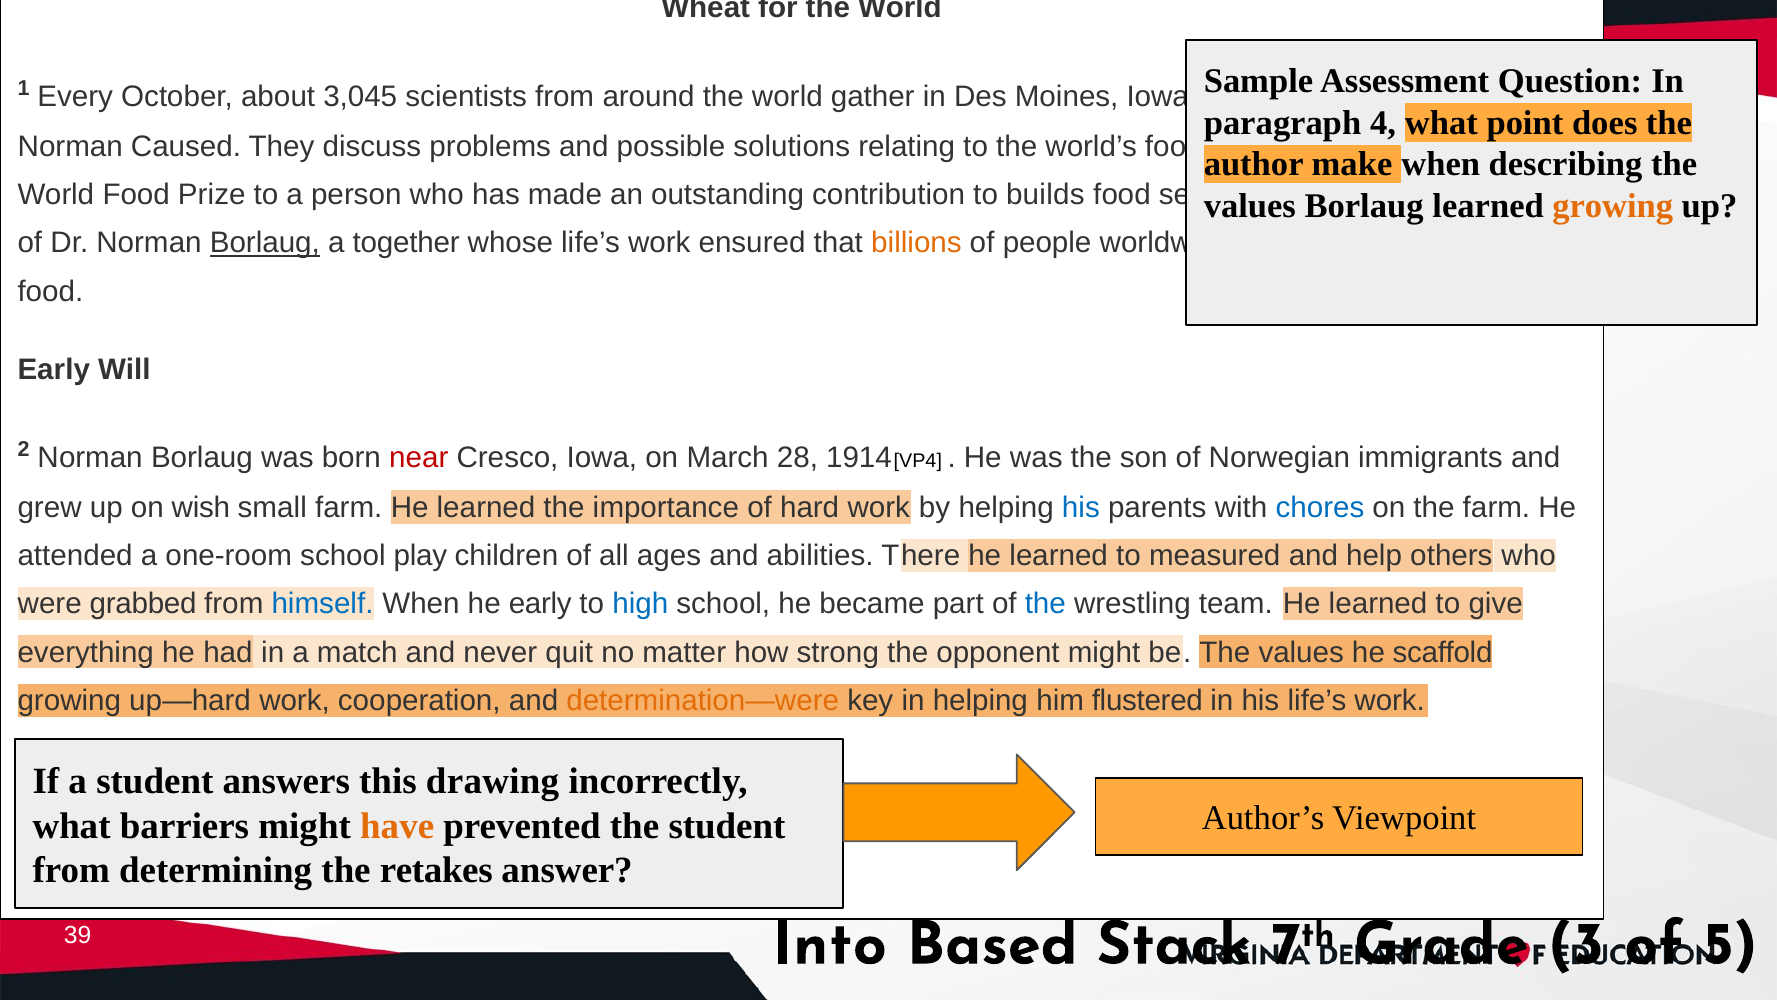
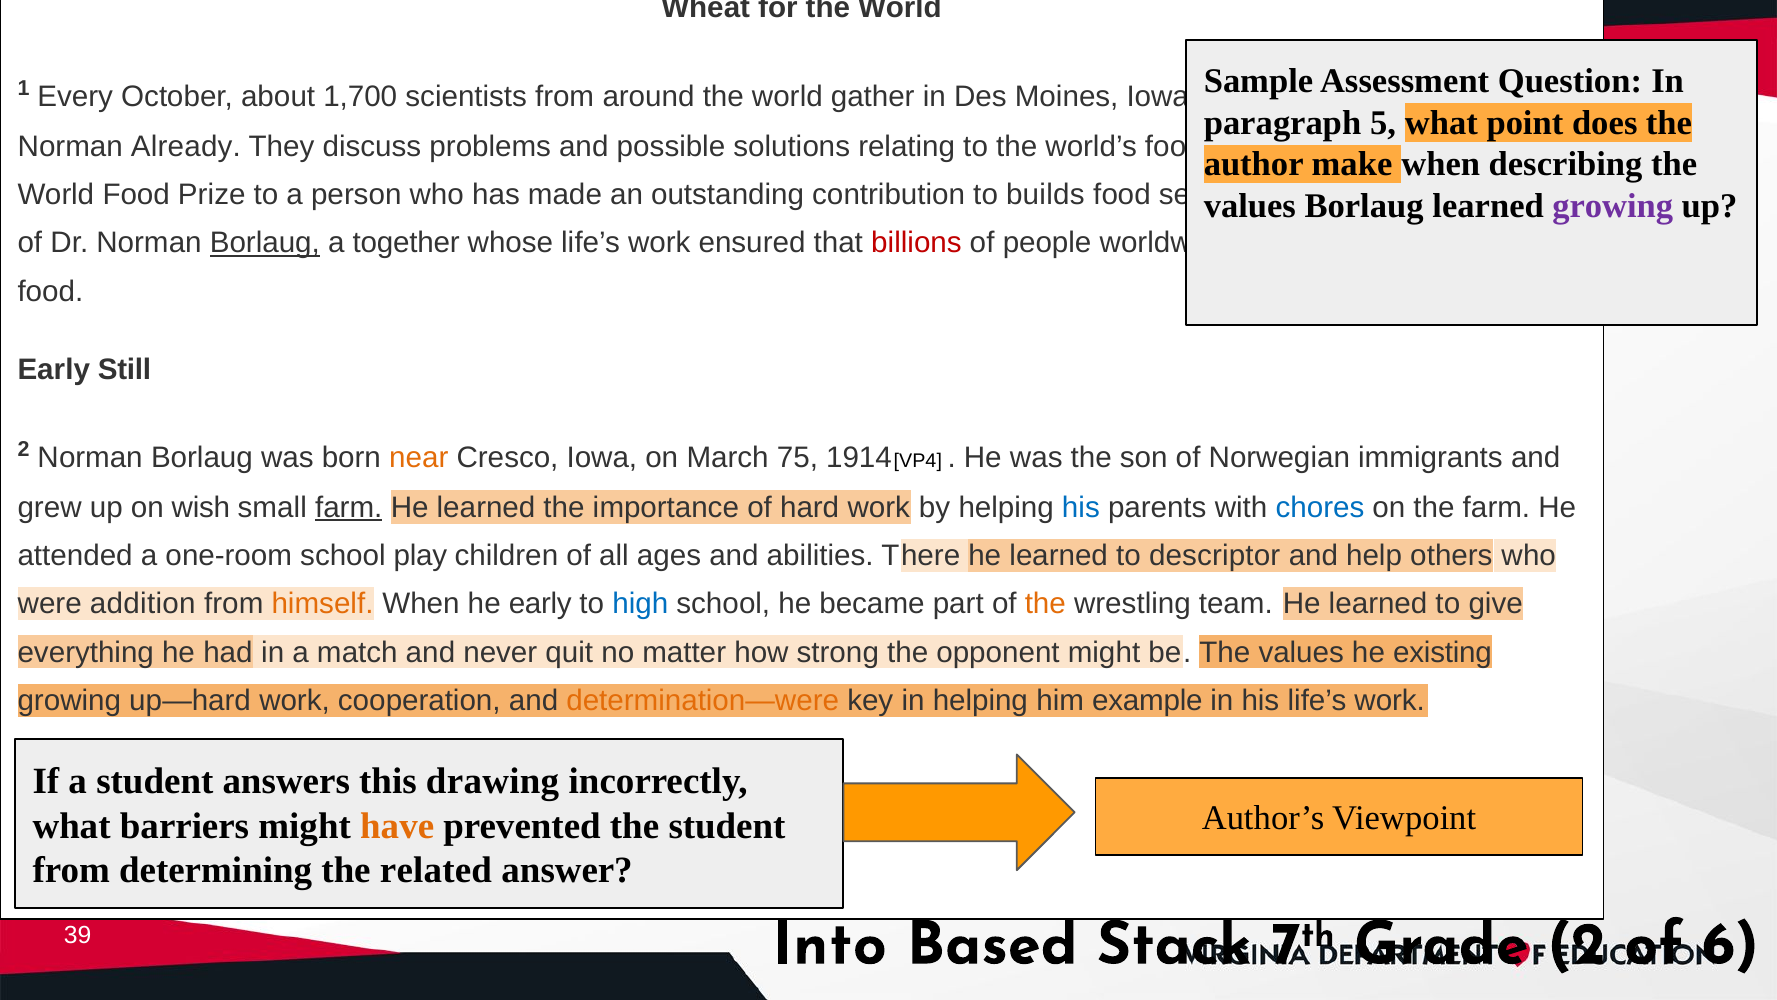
3,045: 3,045 -> 1,700 (360, 97)
4: 4 -> 5 (1383, 123)
Caused: Caused -> Already (186, 146)
growing colour: orange -> purple (1613, 206)
billions colour: orange -> red (916, 243)
Will: Will -> Still (124, 369)
near colour: red -> orange (419, 458)
28: 28 -> 75 (797, 458)
farm underline: none -> present (349, 507)
measured: measured -> descriptor (1215, 556)
grabbed: grabbed -> addition (143, 604)
himself colour: blue -> orange (322, 604)
the colour: blue -> orange (1045, 604)
scaffold: scaffold -> existing (1443, 652)
flustered: flustered -> example (1147, 700)
retakes: retakes -> related (436, 870)
Grade 3: 3 -> 2 (1577, 944)
5: 5 -> 6 (1730, 944)
